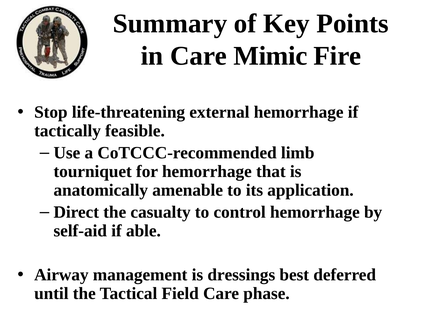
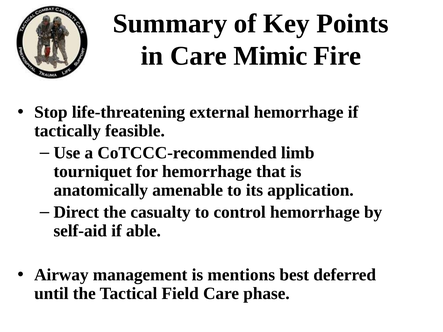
dressings: dressings -> mentions (241, 275)
